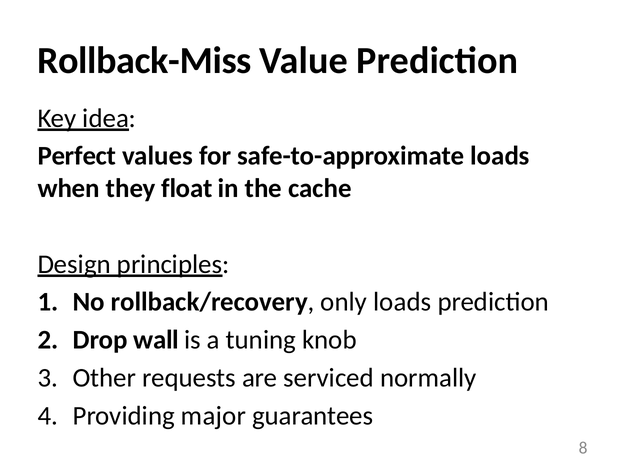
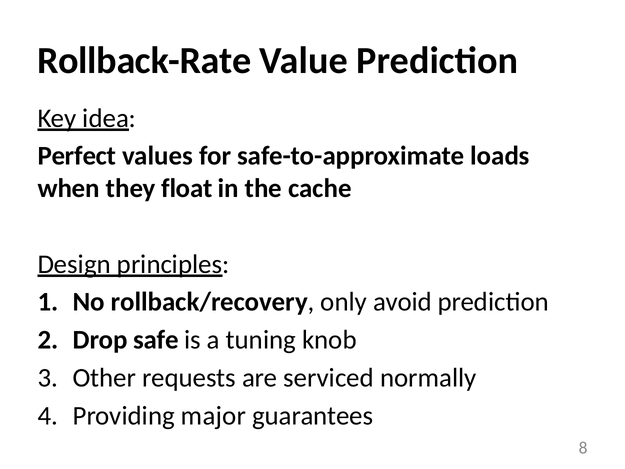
Rollback-Miss: Rollback-Miss -> Rollback-Rate (144, 61)
only loads: loads -> avoid (402, 302)
wall: wall -> safe (156, 340)
